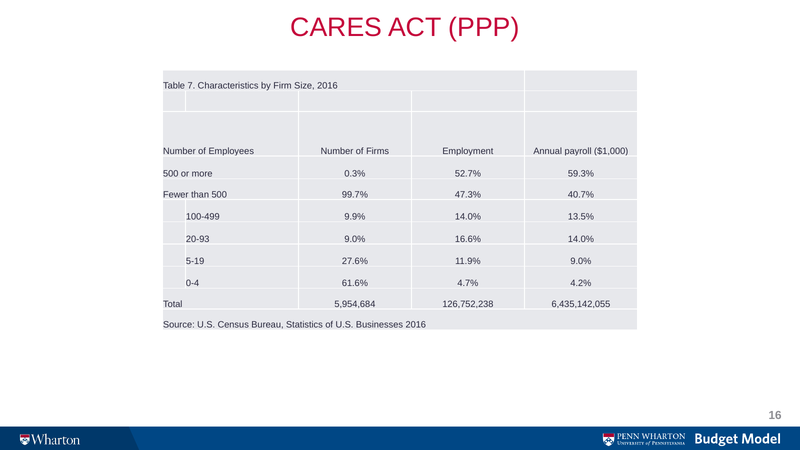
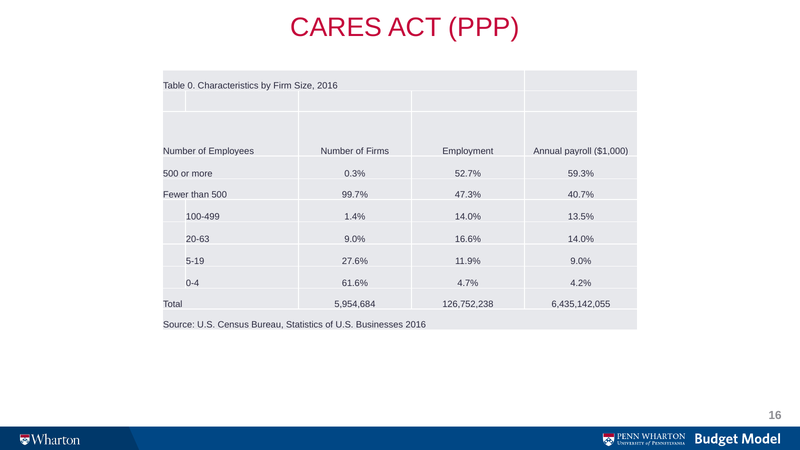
7: 7 -> 0 (191, 86)
9.9%: 9.9% -> 1.4% (355, 217)
20-93: 20-93 -> 20-63 (198, 239)
